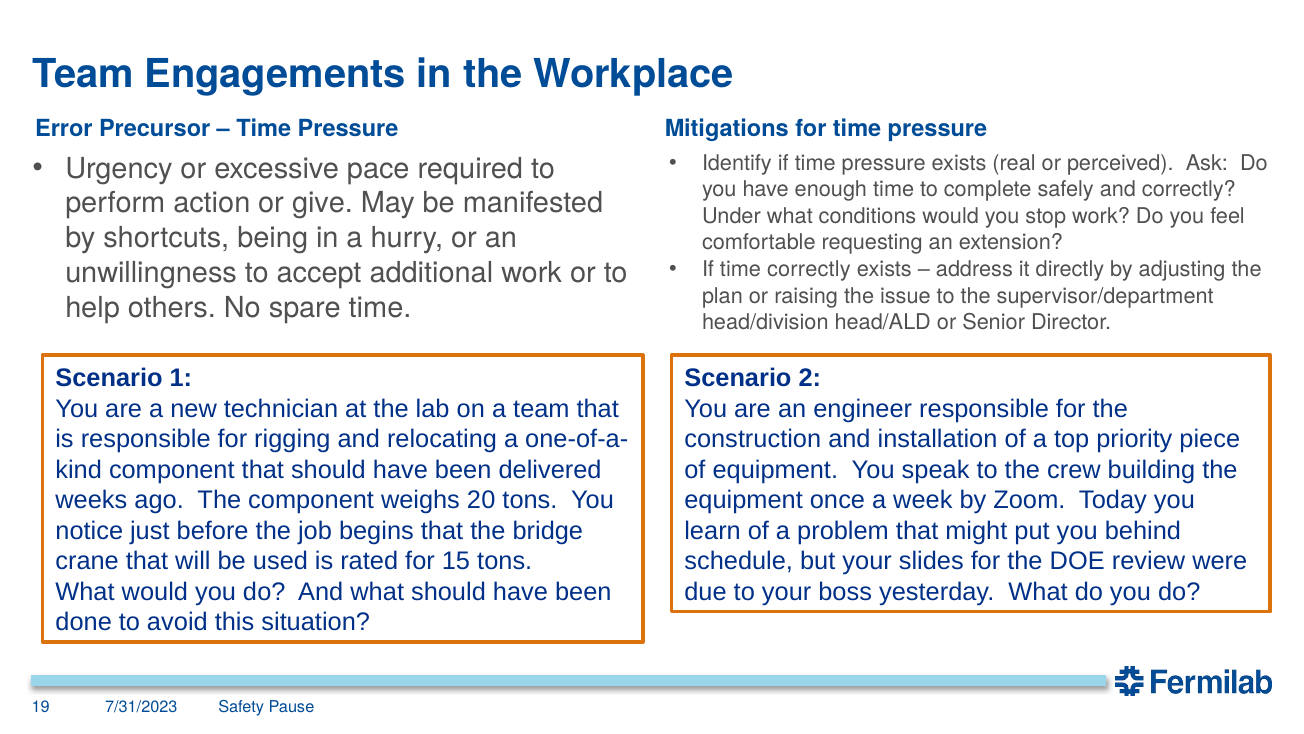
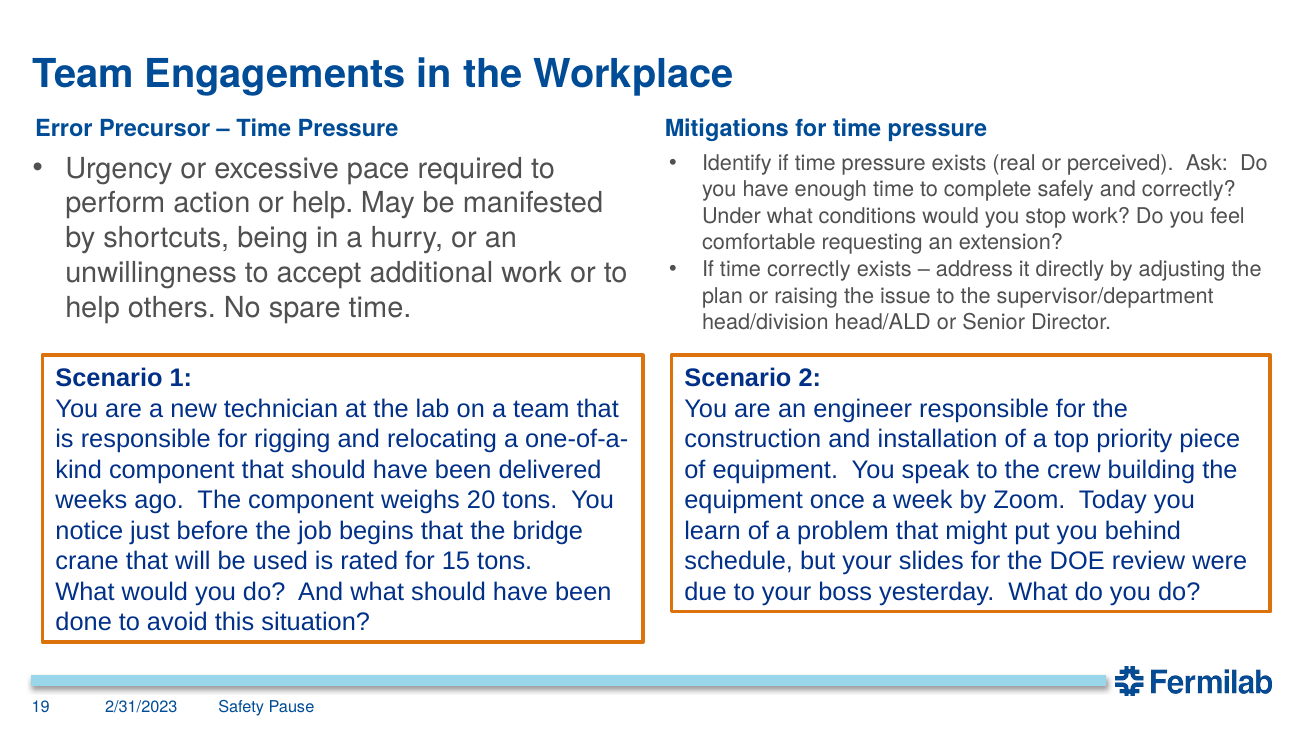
or give: give -> help (323, 203)
7/31/2023: 7/31/2023 -> 2/31/2023 (141, 707)
